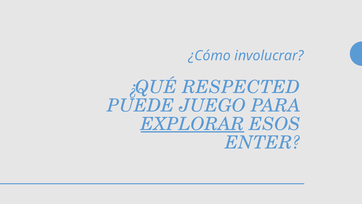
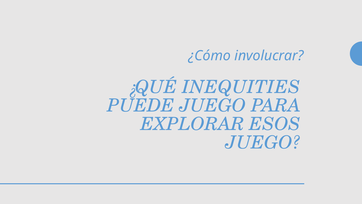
RESPECTED: RESPECTED -> INEQUITIES (241, 87)
EXPLORAR underline: present -> none (192, 124)
ENTER: ENTER -> JUEGO (263, 142)
